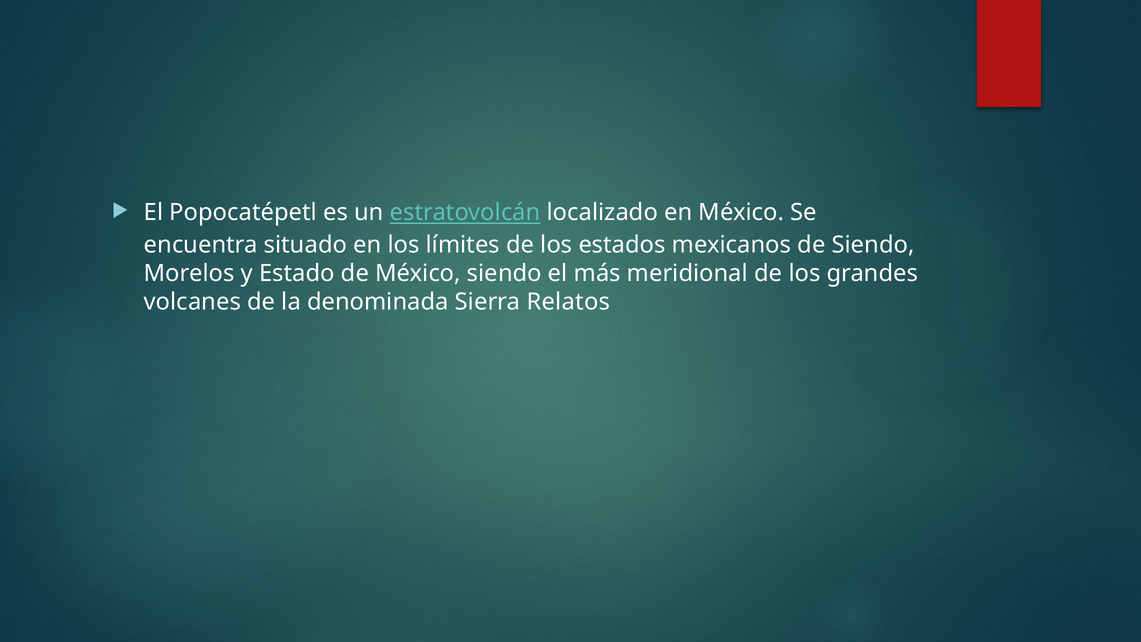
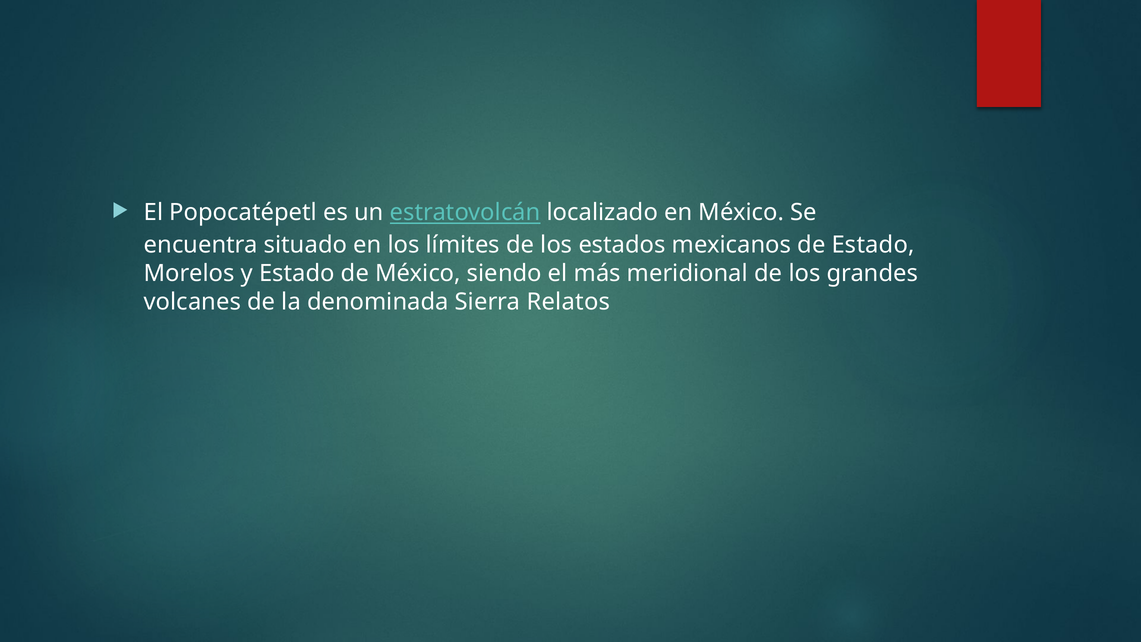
de Siendo: Siendo -> Estado (873, 245)
